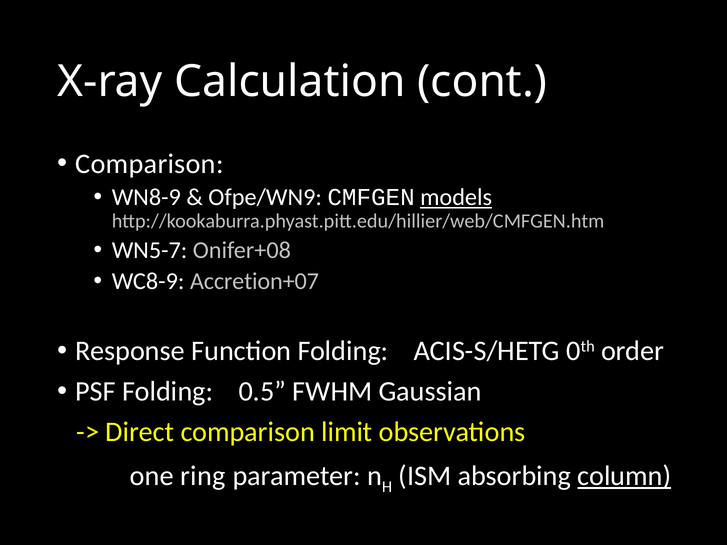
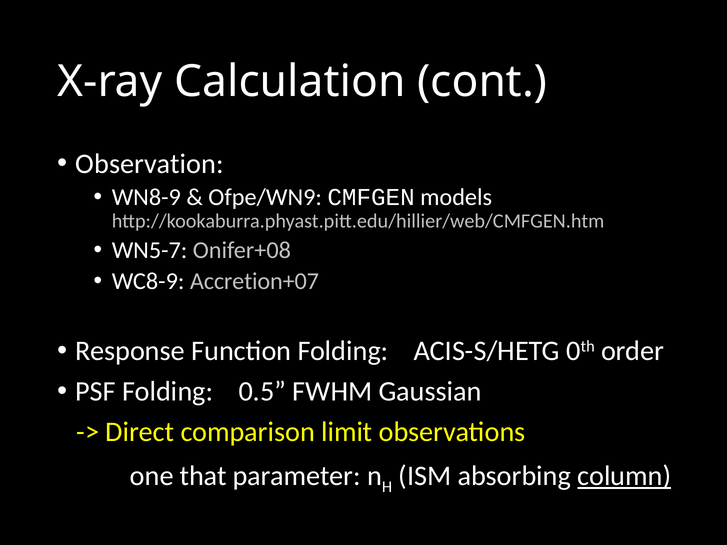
Comparison: Comparison -> Observation (150, 164)
models underline: present -> none (456, 197)
ring: ring -> that (203, 476)
